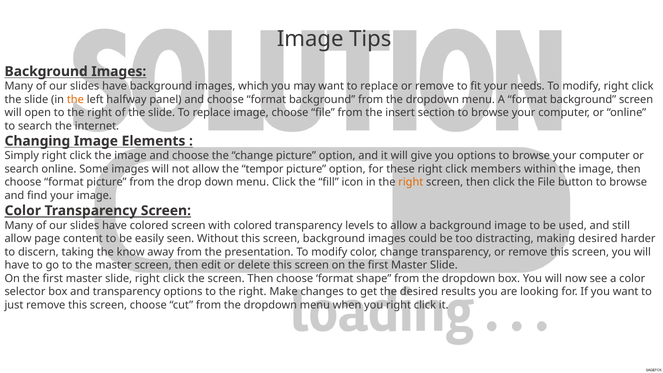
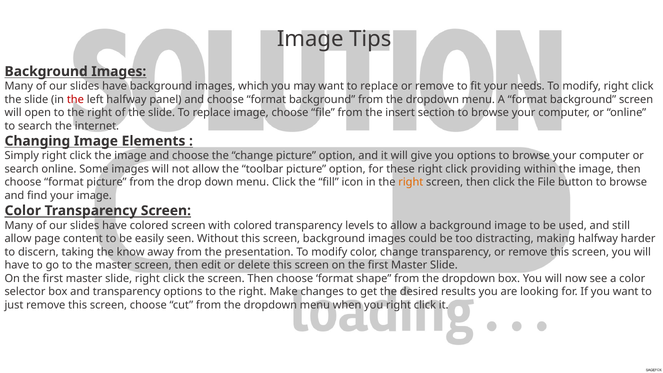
the colour: orange -> red (75, 99)
tempor: tempor -> toolbar (263, 169)
members: members -> providing (496, 169)
making desired: desired -> halfway (598, 239)
